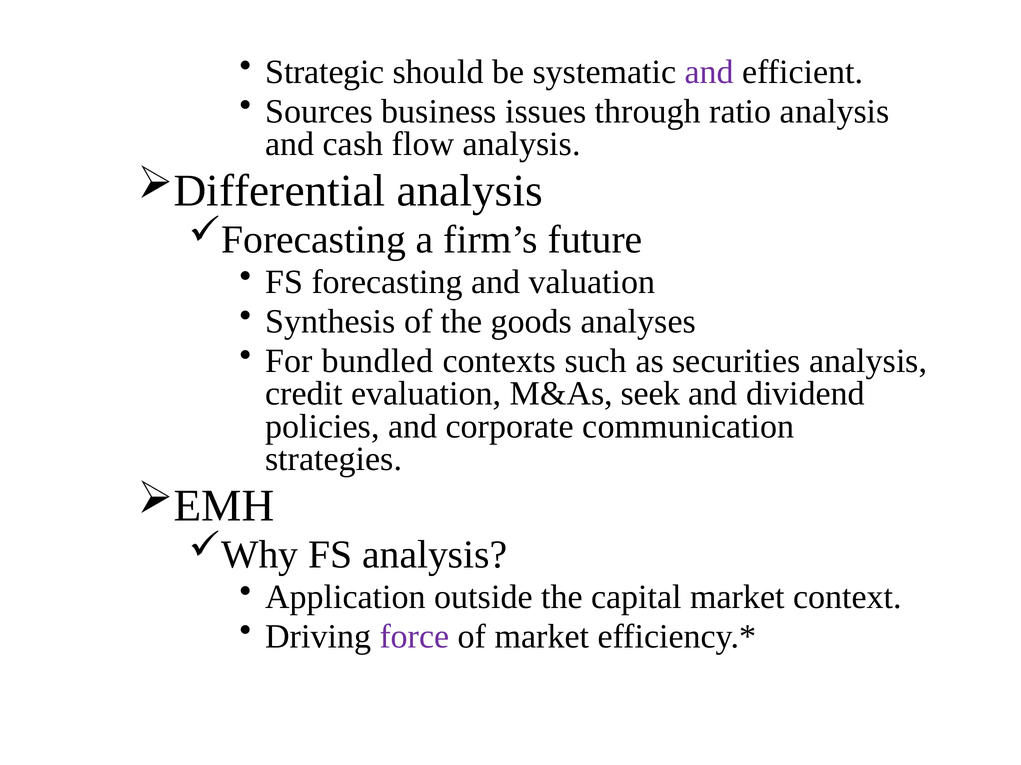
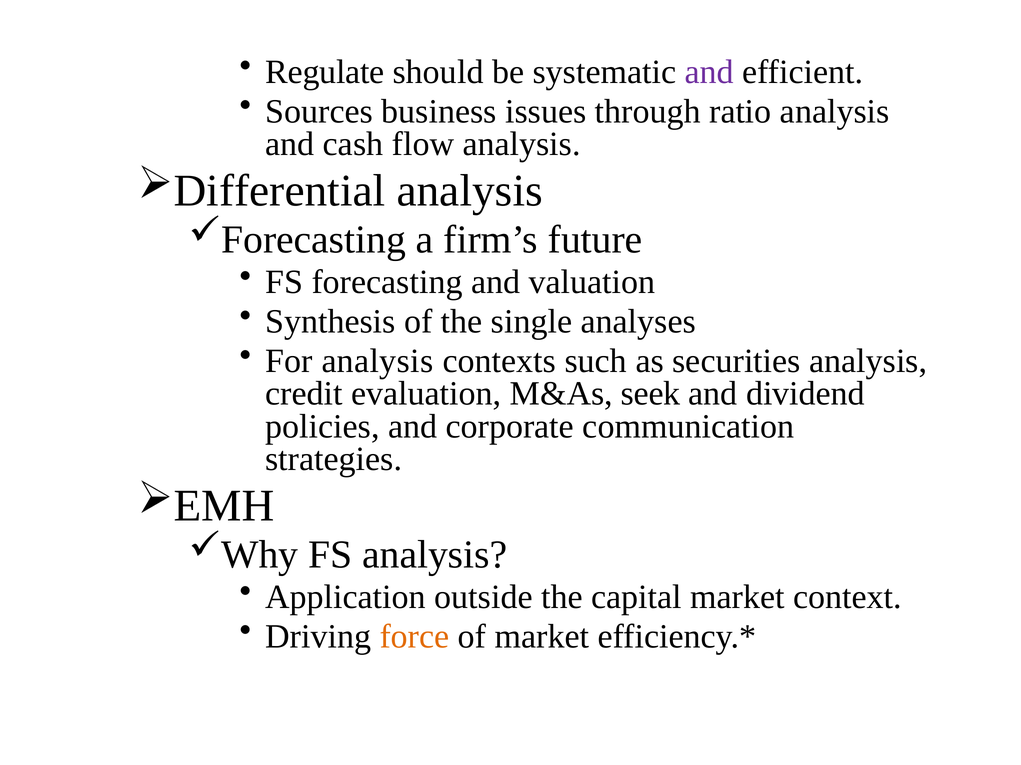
Strategic: Strategic -> Regulate (325, 72)
goods: goods -> single (532, 322)
For bundled: bundled -> analysis (377, 361)
force colour: purple -> orange (414, 637)
